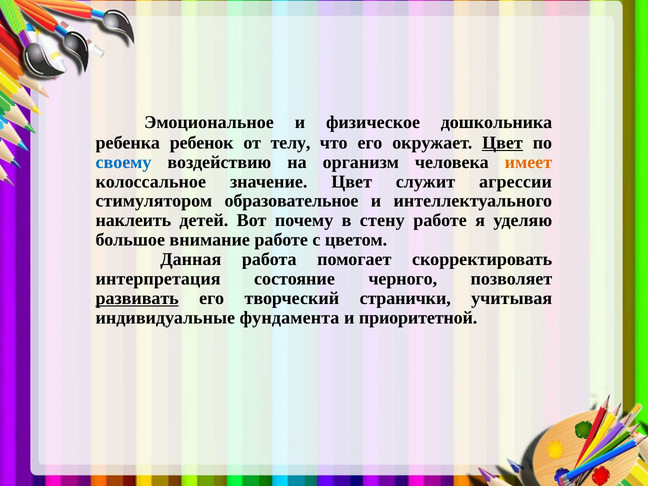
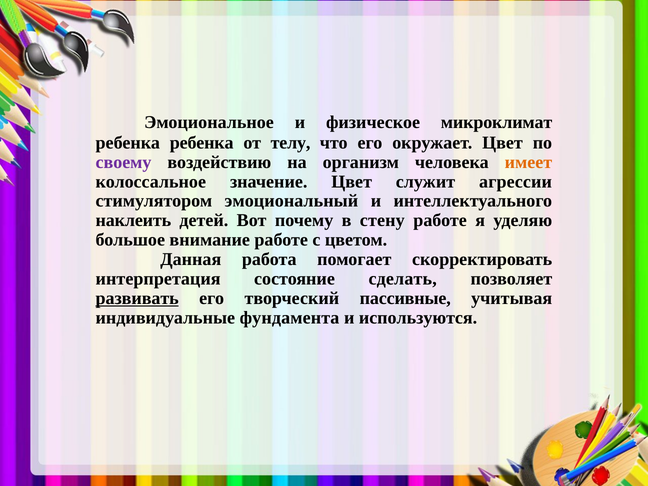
дошкольника: дошкольника -> микроклимат (497, 122)
ребенка ребенок: ребенок -> ребенка (202, 143)
Цвет underline: present -> none (503, 143)
своему colour: blue -> purple (124, 162)
образовательное: образовательное -> эмоциональный (291, 201)
черного: черного -> сделать (403, 279)
странички: странички -> пассивные (405, 298)
приоритетной: приоритетной -> используются (418, 318)
